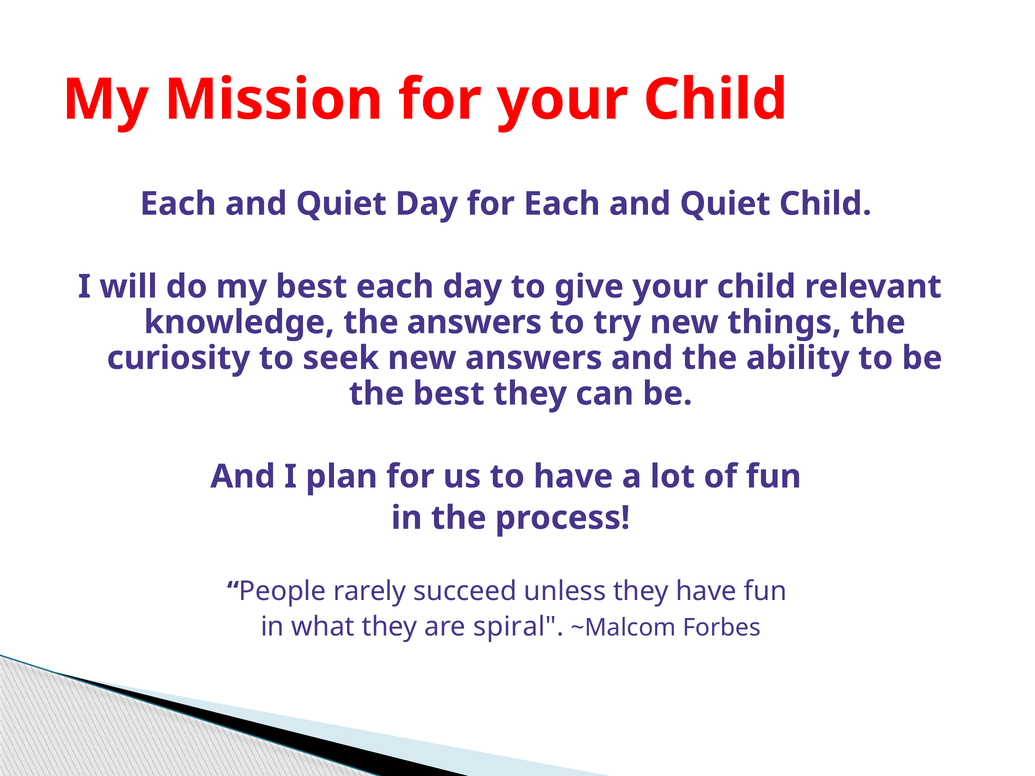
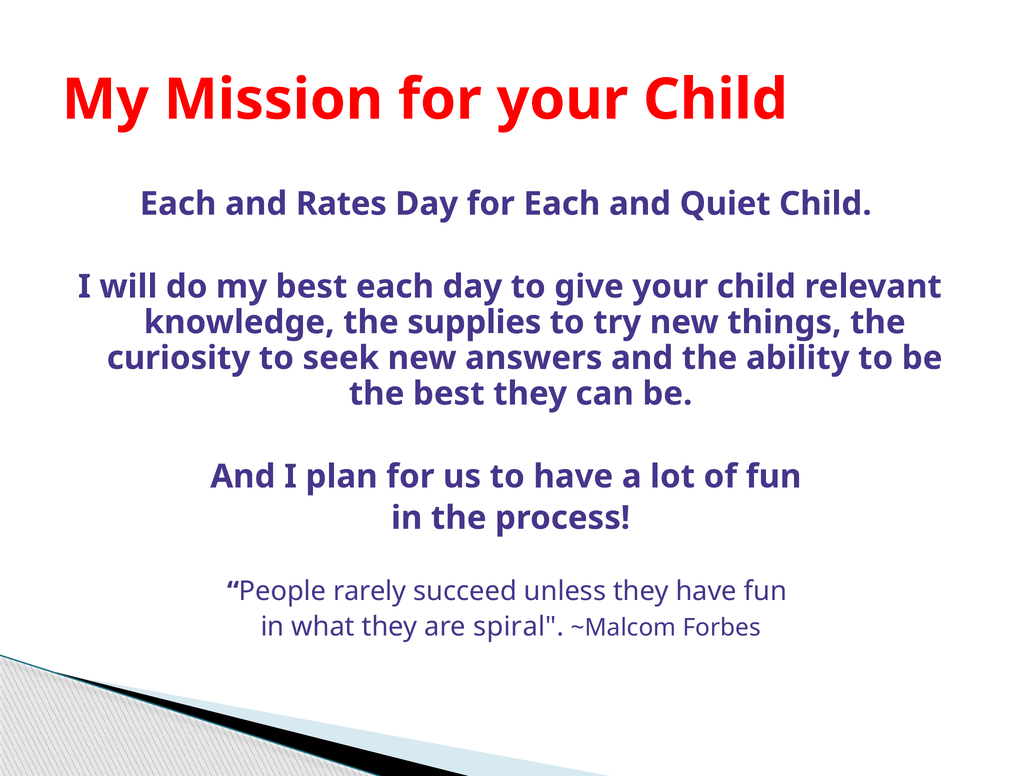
Quiet: Quiet -> Rates (341, 204)
the answers: answers -> supplies (474, 322)
